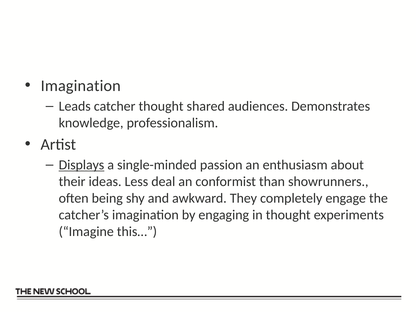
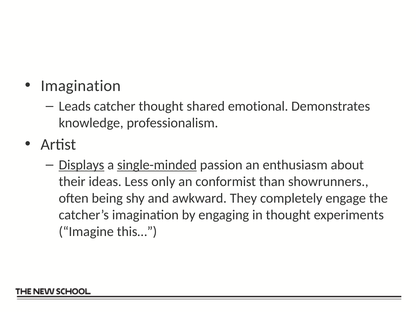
audiences: audiences -> emotional (258, 106)
single-minded underline: none -> present (157, 165)
deal: deal -> only (163, 182)
